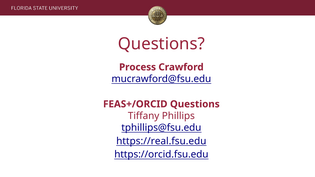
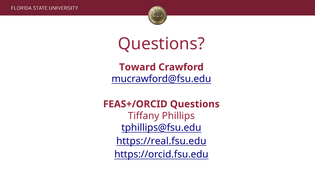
Process: Process -> Toward (138, 67)
